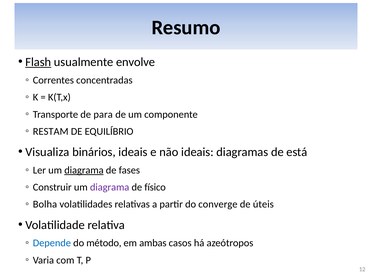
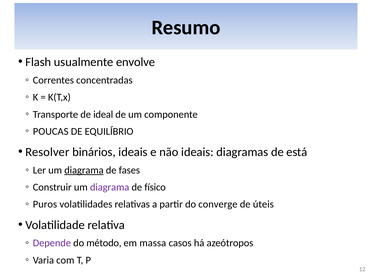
Flash underline: present -> none (38, 62)
para: para -> ideal (103, 114)
RESTAM: RESTAM -> POUCAS (51, 131)
Visualiza: Visualiza -> Resolver (47, 152)
Bolha: Bolha -> Puros (45, 204)
Depende colour: blue -> purple (52, 243)
ambas: ambas -> massa (153, 243)
